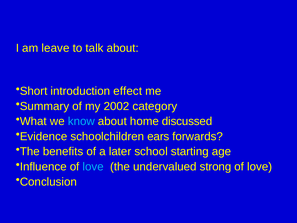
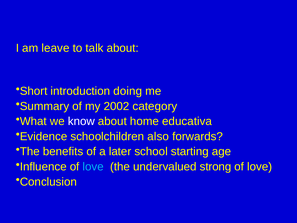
effect: effect -> doing (128, 91)
know colour: light blue -> white (81, 121)
discussed: discussed -> educativa (187, 121)
ears: ears -> also (158, 136)
